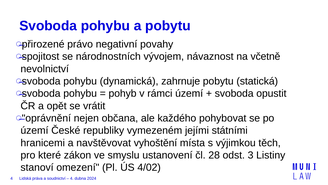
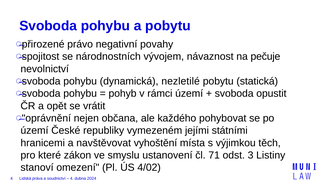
včetně: včetně -> pečuje (265, 56)
zahrnuje: zahrnuje -> nezletilé (181, 81)
28: 28 -> 71 (214, 155)
